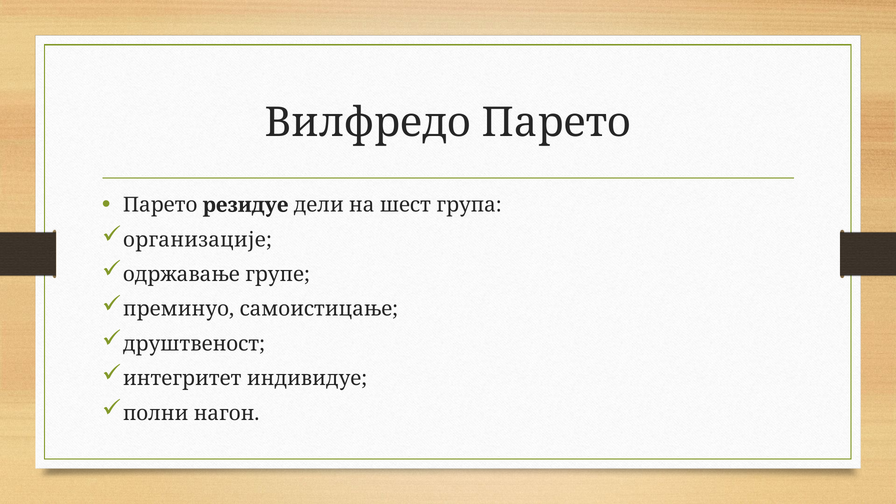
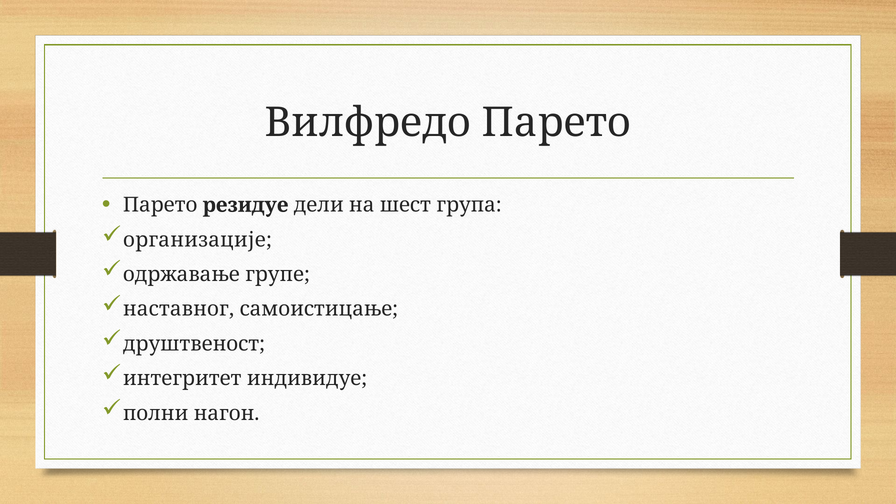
преминуо: преминуо -> наставног (179, 309)
